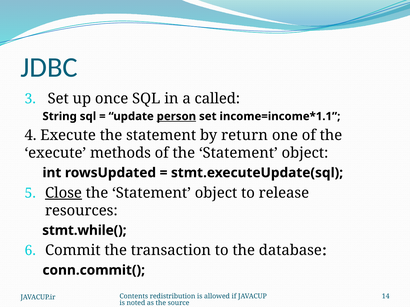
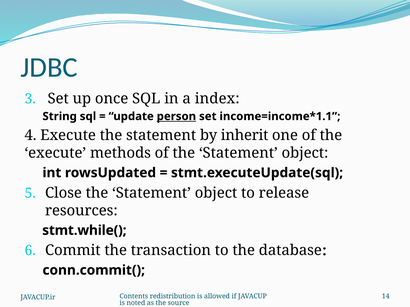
called: called -> index (217, 99)
return: return -> inherit (245, 135)
Close underline: present -> none (63, 193)
